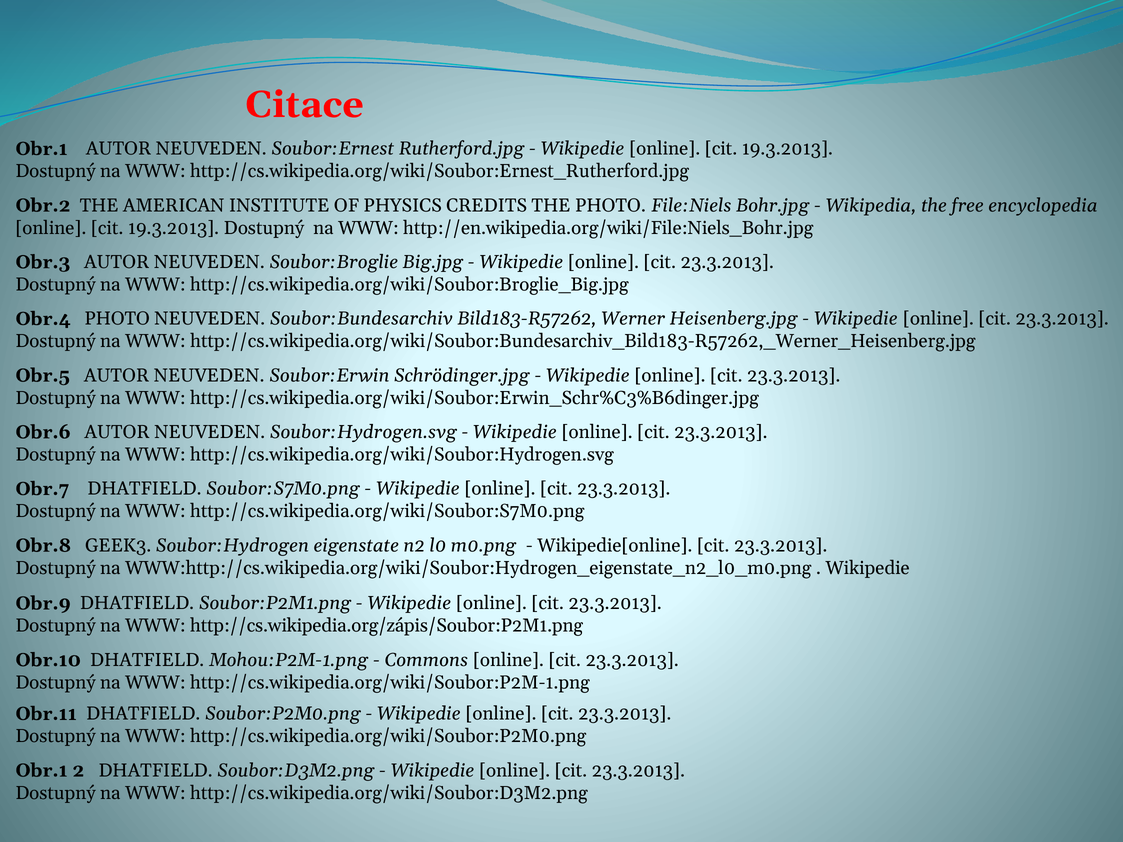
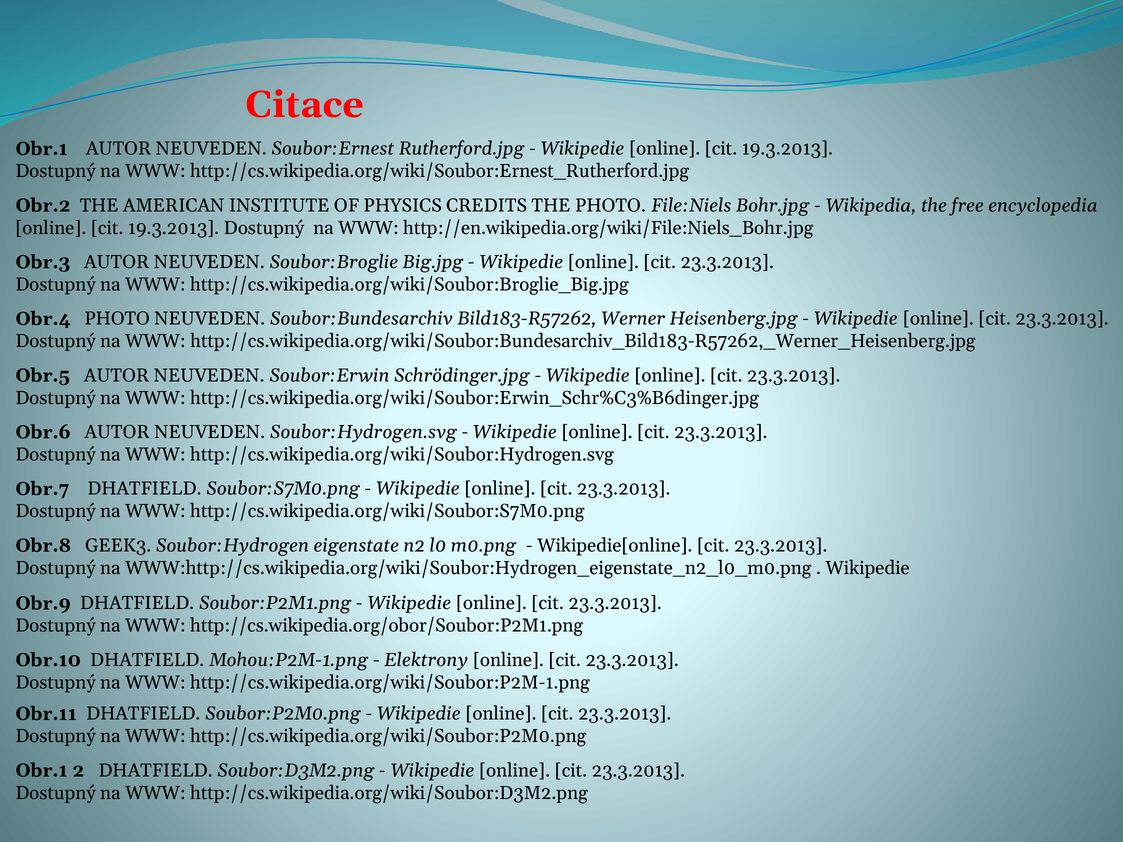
http://cs.wikipedia.org/zápis/Soubor:P2M1.png: http://cs.wikipedia.org/zápis/Soubor:P2M1.png -> http://cs.wikipedia.org/obor/Soubor:P2M1.png (387, 626)
Commons: Commons -> Elektrony (426, 660)
